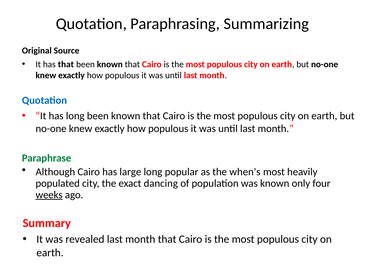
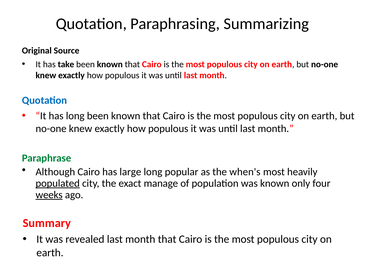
has that: that -> take (66, 64)
populated underline: none -> present (58, 183)
dancing: dancing -> manage (161, 183)
